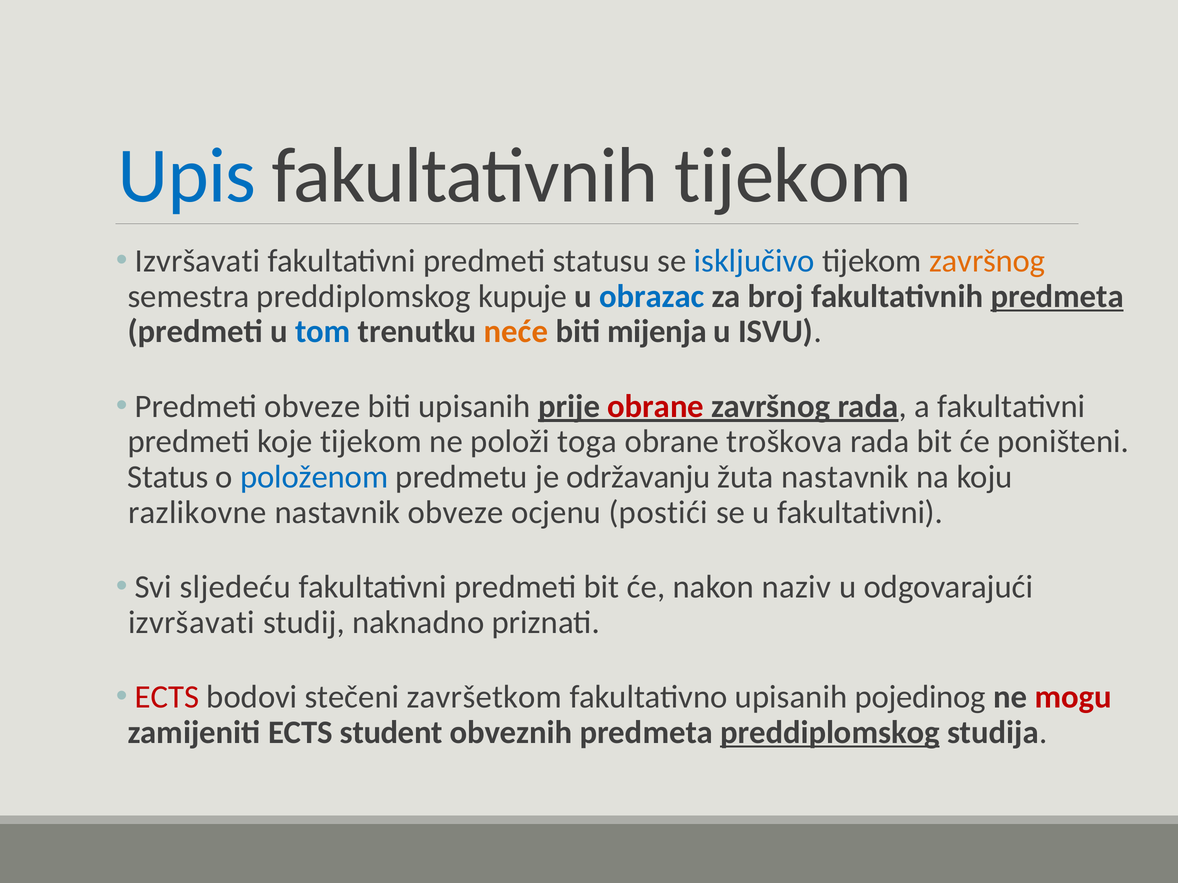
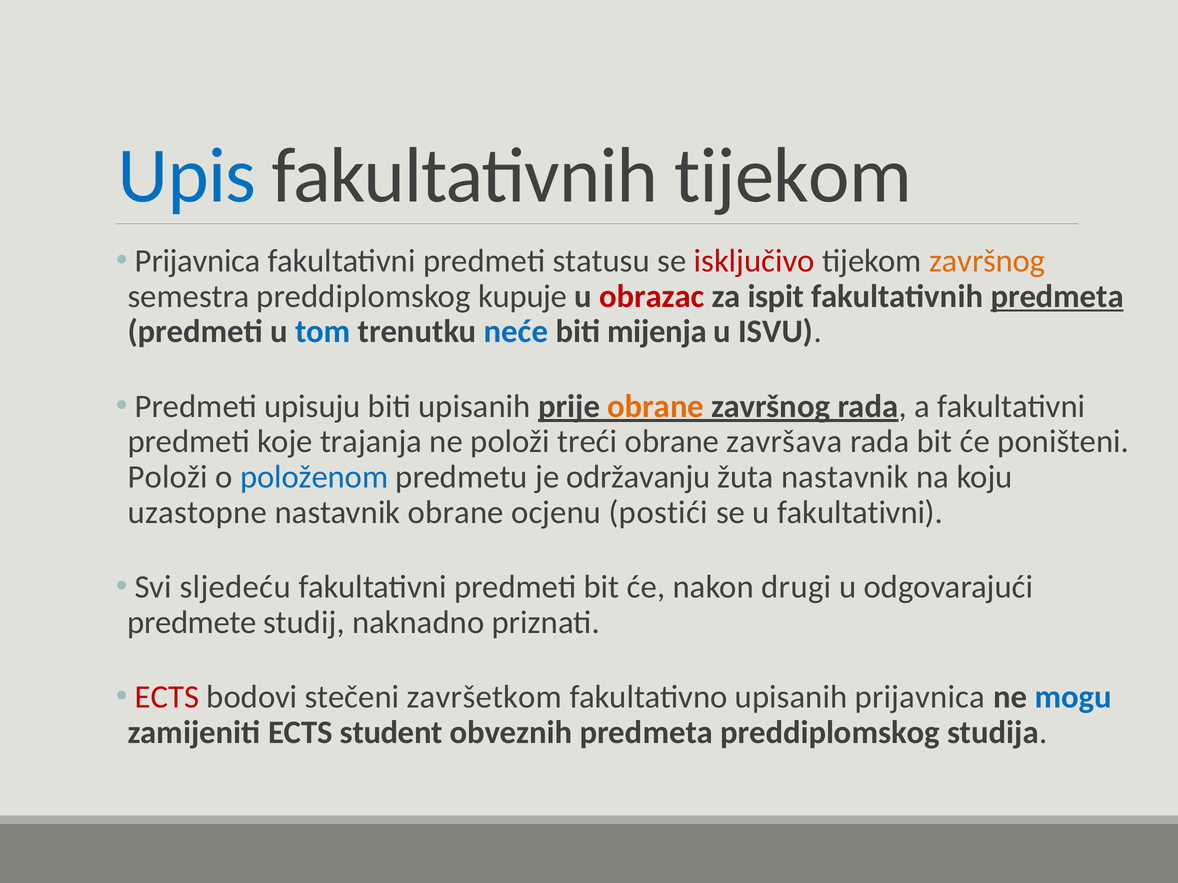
Izvršavati: Izvršavati -> Prijavnica (198, 261)
isključivo colour: blue -> red (754, 261)
obrazac colour: blue -> red (652, 296)
broj: broj -> ispit (776, 296)
neće colour: orange -> blue (516, 332)
Predmeti obveze: obveze -> upisuju (312, 407)
obrane colour: red -> orange (656, 407)
koje tijekom: tijekom -> trajanja (371, 442)
toga: toga -> treći (587, 442)
troškova: troškova -> završava (784, 442)
Status: Status -> Položi (168, 477)
razlikovne: razlikovne -> uzastopne (197, 513)
nastavnik obveze: obveze -> obrane (456, 513)
naziv: naziv -> drugi (796, 587)
izvršavati: izvršavati -> predmete (192, 623)
upisanih pojedinog: pojedinog -> prijavnica (920, 697)
mogu colour: red -> blue (1073, 697)
preddiplomskog underline: present -> none (830, 733)
